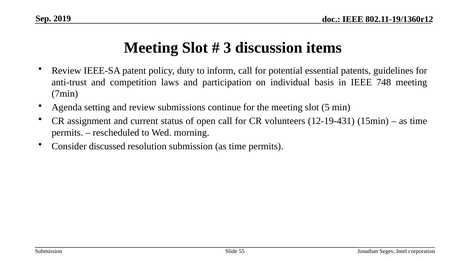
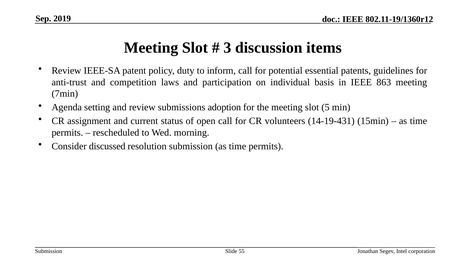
748: 748 -> 863 (384, 82)
continue: continue -> adoption (224, 107)
12-19-431: 12-19-431 -> 14-19-431 (331, 121)
